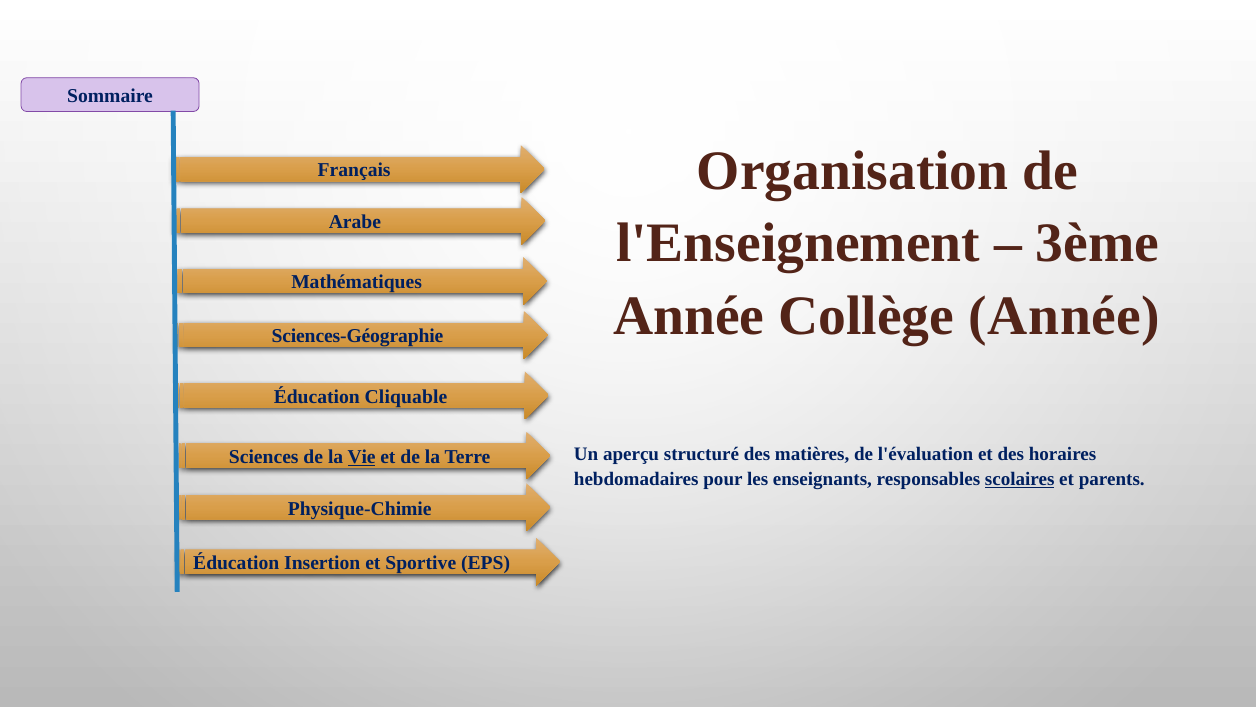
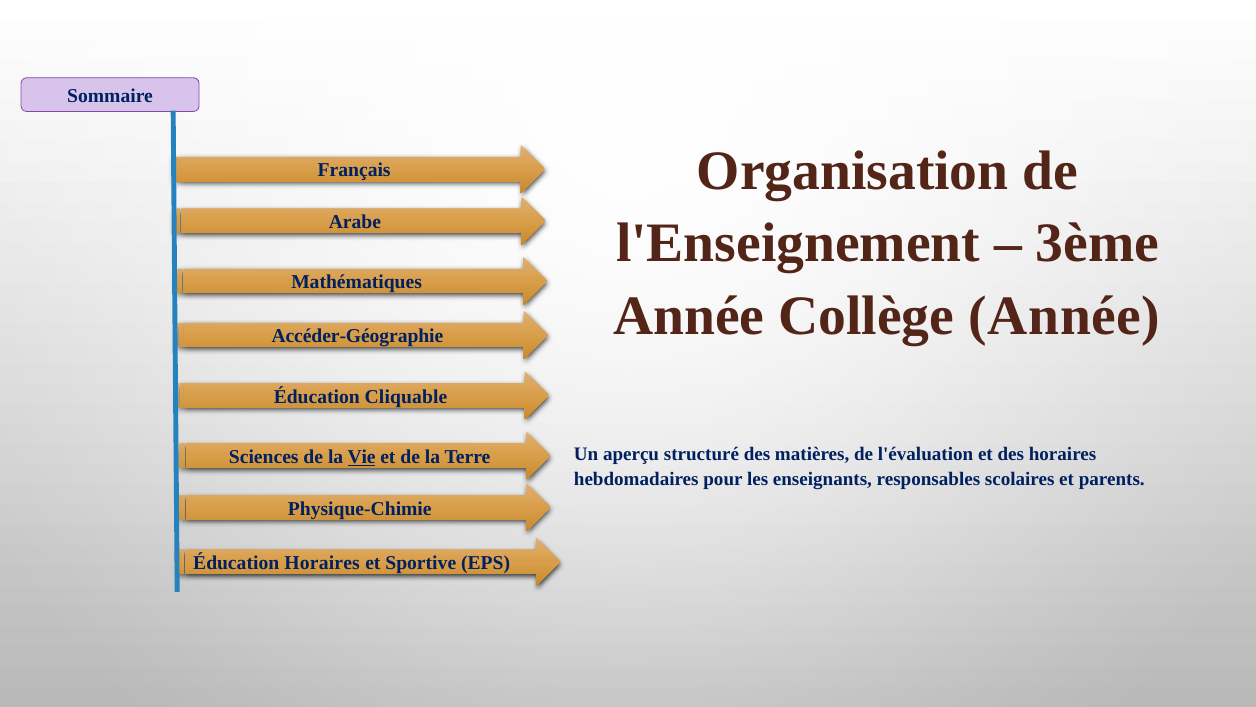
Sciences-Géographie: Sciences-Géographie -> Accéder-Géographie (357, 336)
scolaires underline: present -> none (1020, 479)
Éducation Insertion: Insertion -> Horaires (322, 563)
